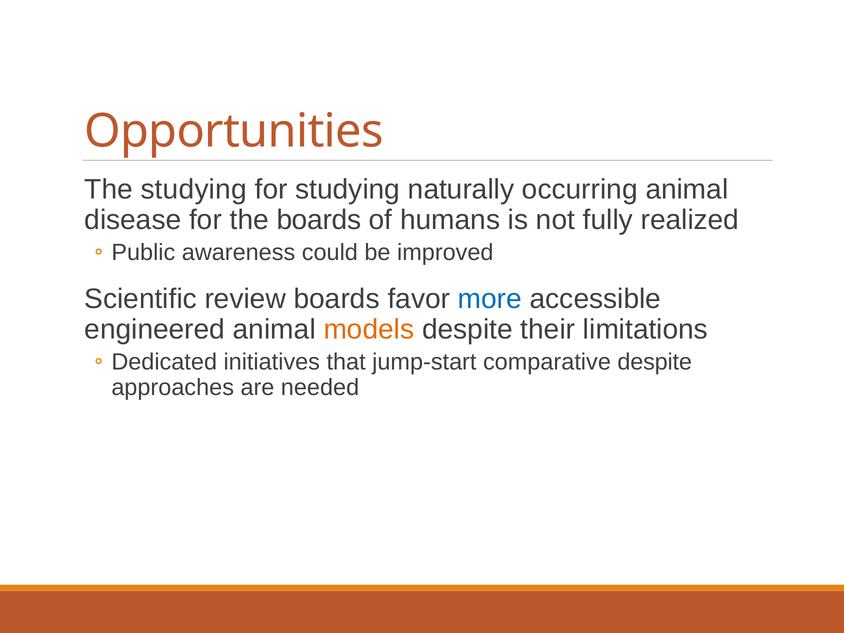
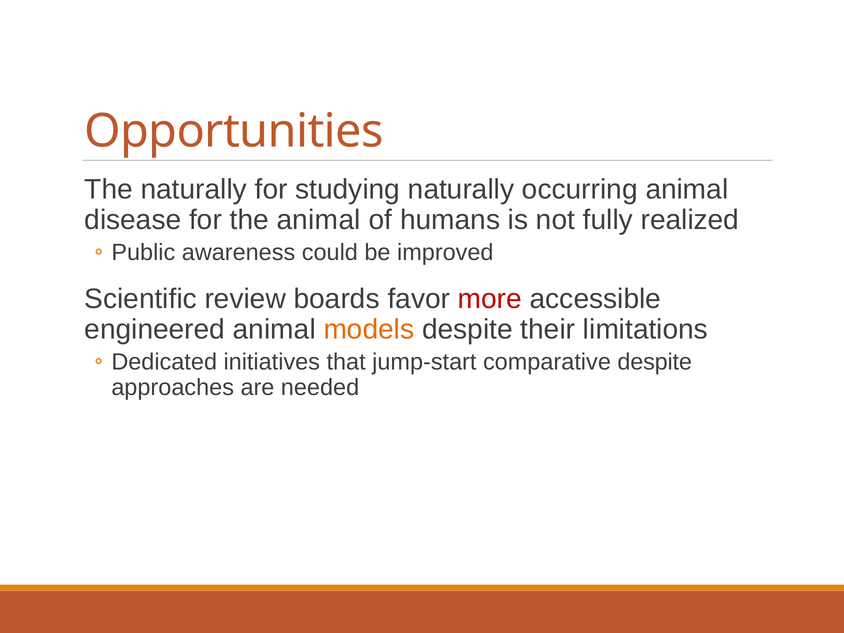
The studying: studying -> naturally (194, 190)
the boards: boards -> animal (319, 220)
more colour: blue -> red (490, 299)
